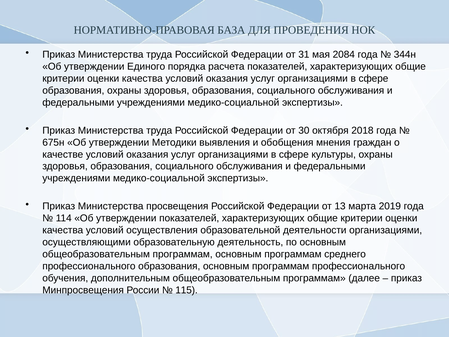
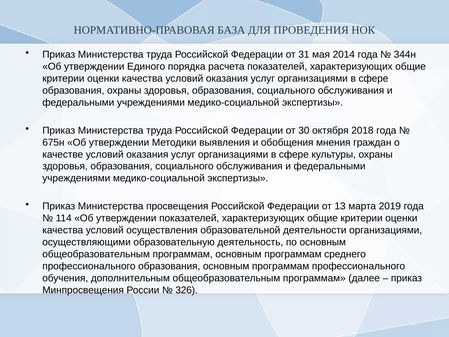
2084: 2084 -> 2014 (344, 55)
115: 115 -> 326 (187, 290)
